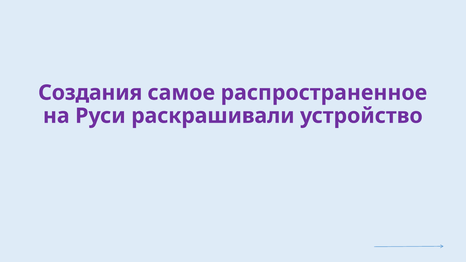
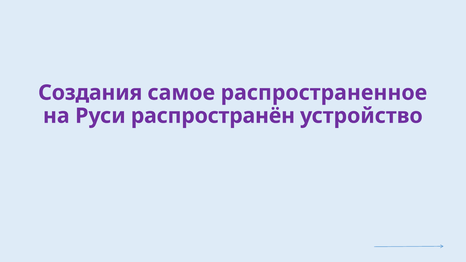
раскрашивали: раскрашивали -> распространён (213, 116)
